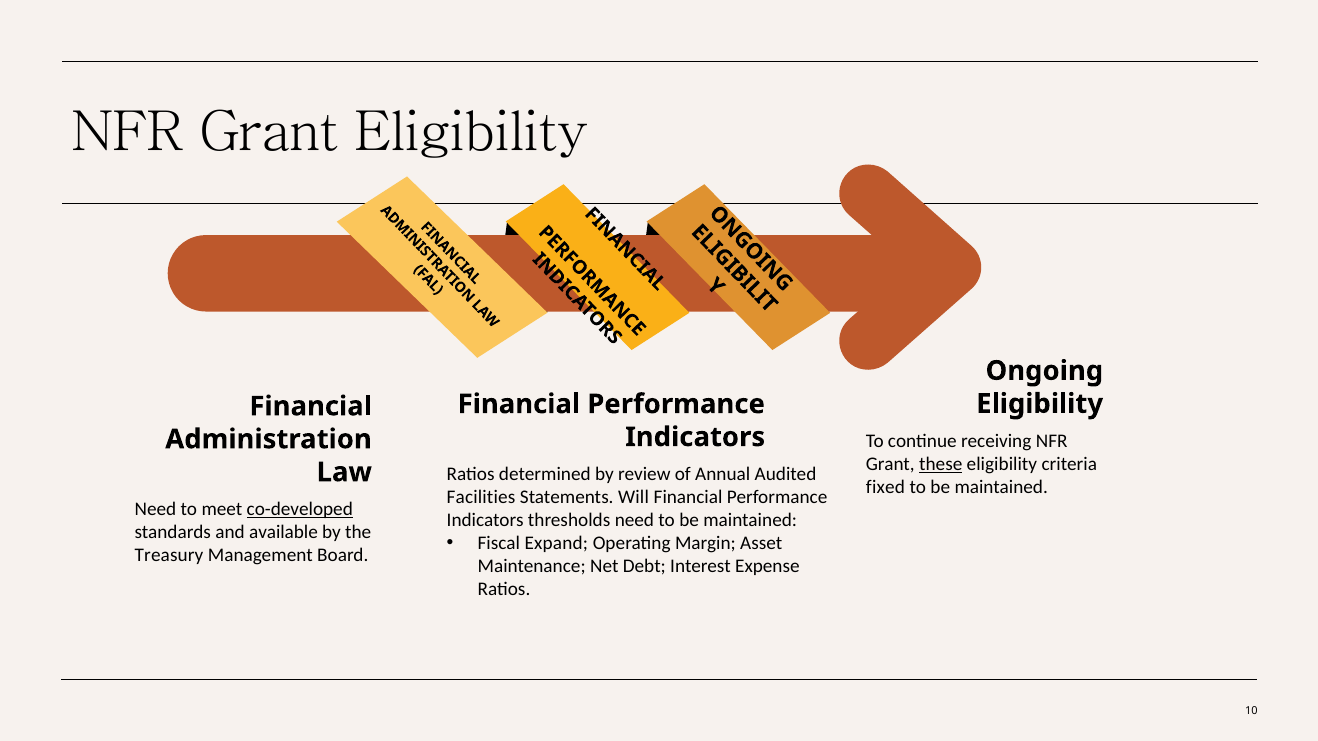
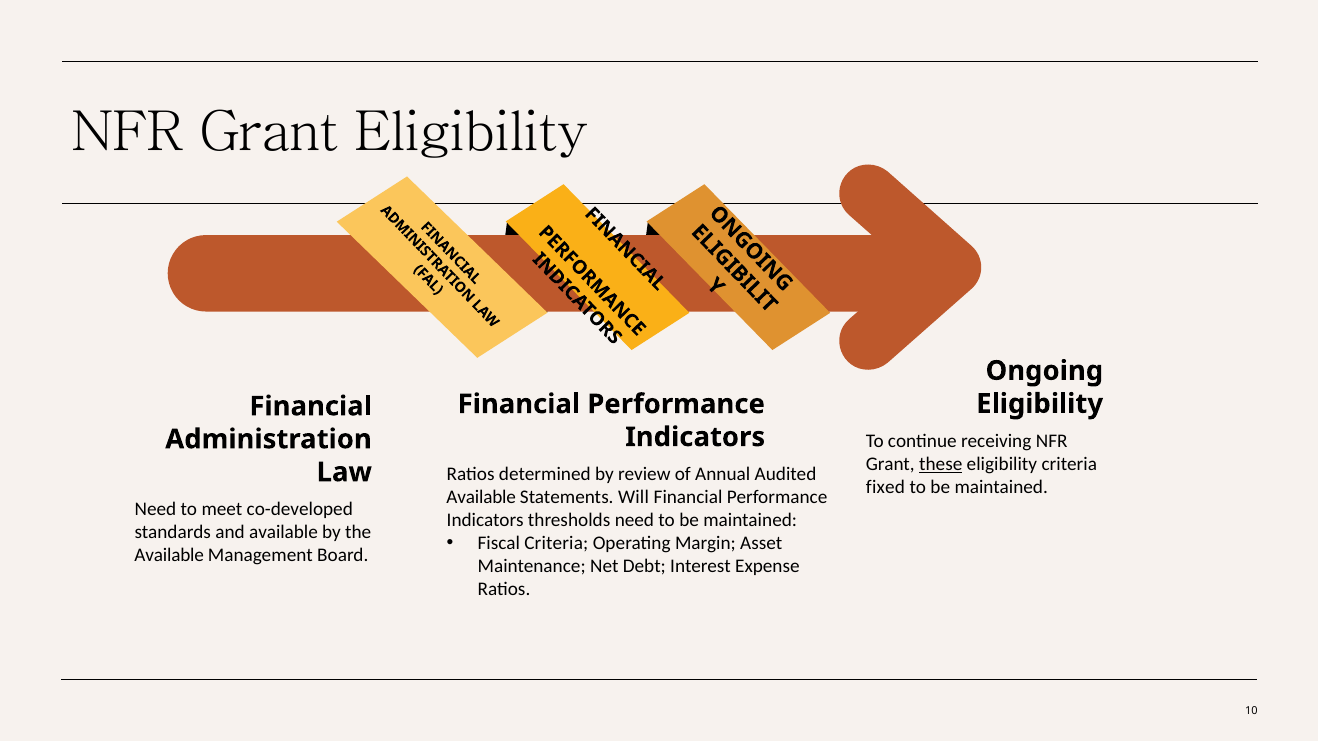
Facilities: Facilities -> Available (481, 497)
co-developed underline: present -> none (300, 509)
Fiscal Expand: Expand -> Criteria (556, 544)
Treasury: Treasury -> Available (169, 556)
